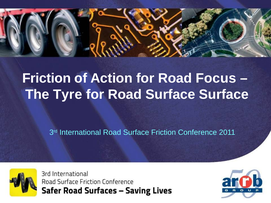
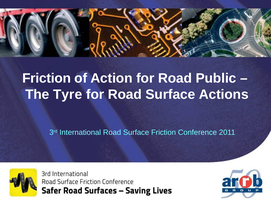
Focus: Focus -> Public (216, 78)
Surface Surface: Surface -> Actions (224, 95)
